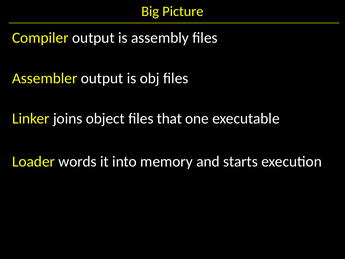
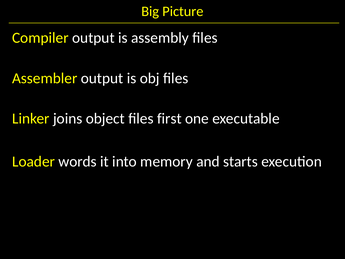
that: that -> first (169, 118)
